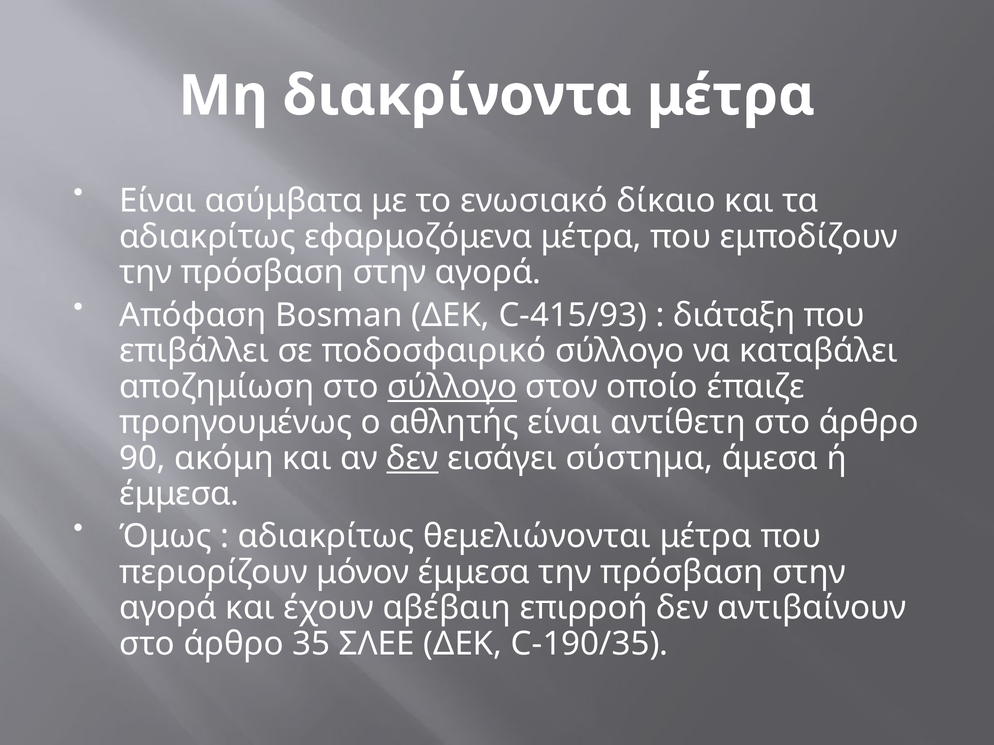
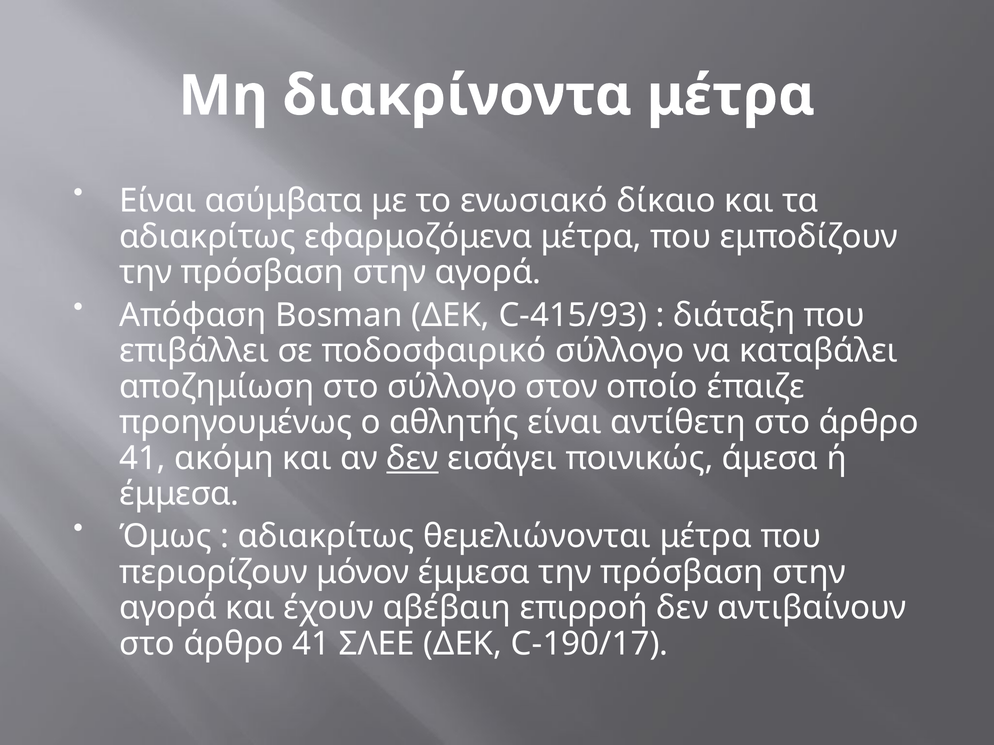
σύλλογο underline: present -> none (452, 387)
90: 90 -> 41 (142, 458)
σύστημα: σύστημα -> ποινικώς (639, 458)
35: 35 -> 41 (311, 644)
C-190/35: C-190/35 -> C-190/17 (590, 644)
